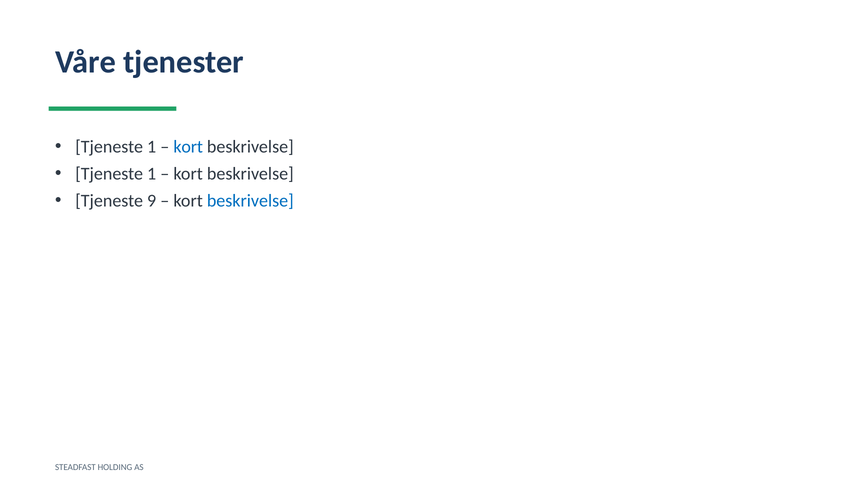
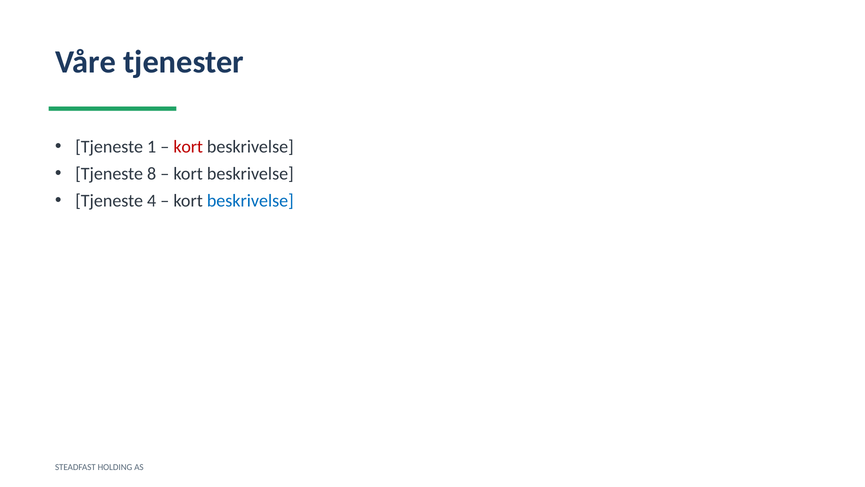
kort colour: blue -> red (188, 147)
1: 1 -> 8 (152, 174)
9: 9 -> 4 (152, 201)
